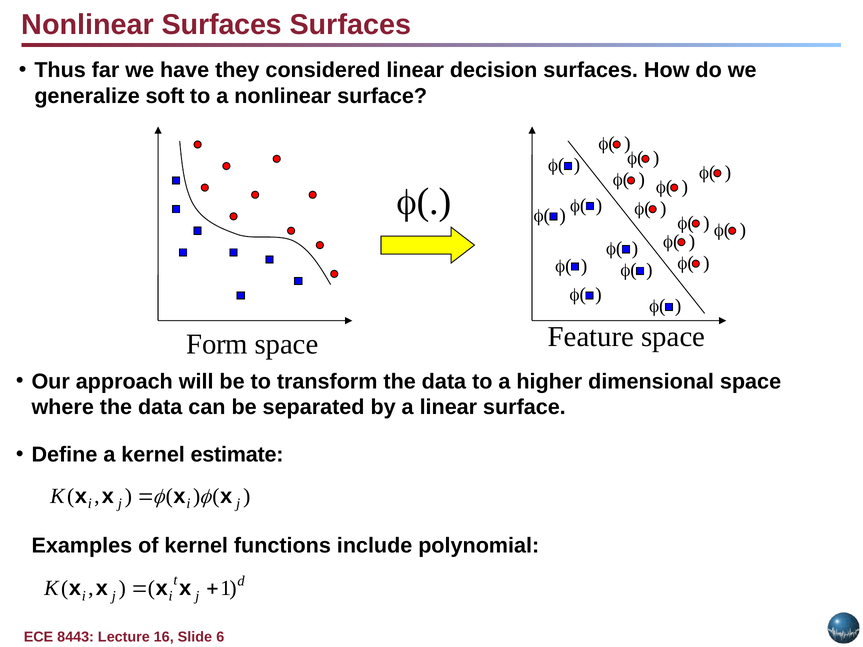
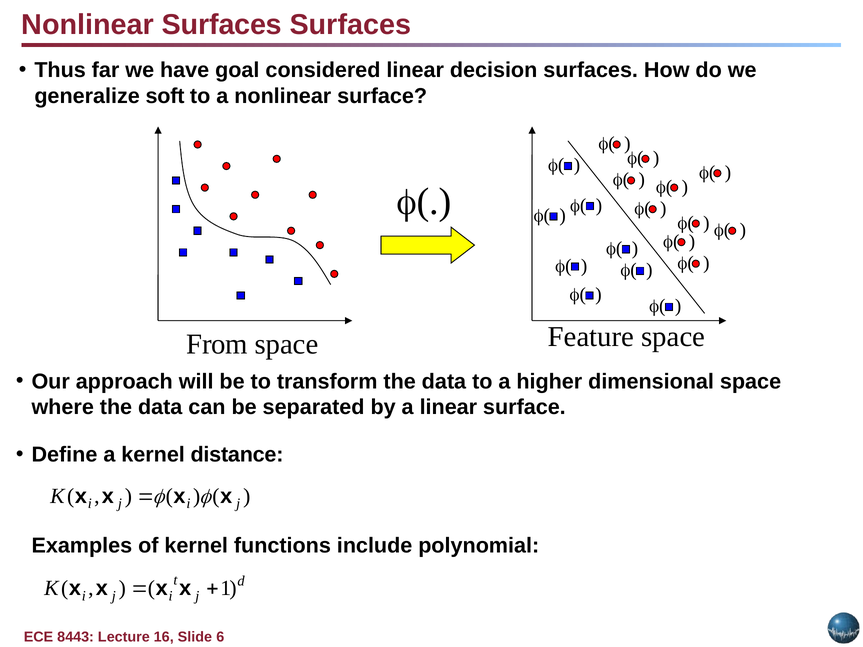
they: they -> goal (237, 70)
Form: Form -> From (217, 344)
estimate: estimate -> distance (237, 455)
